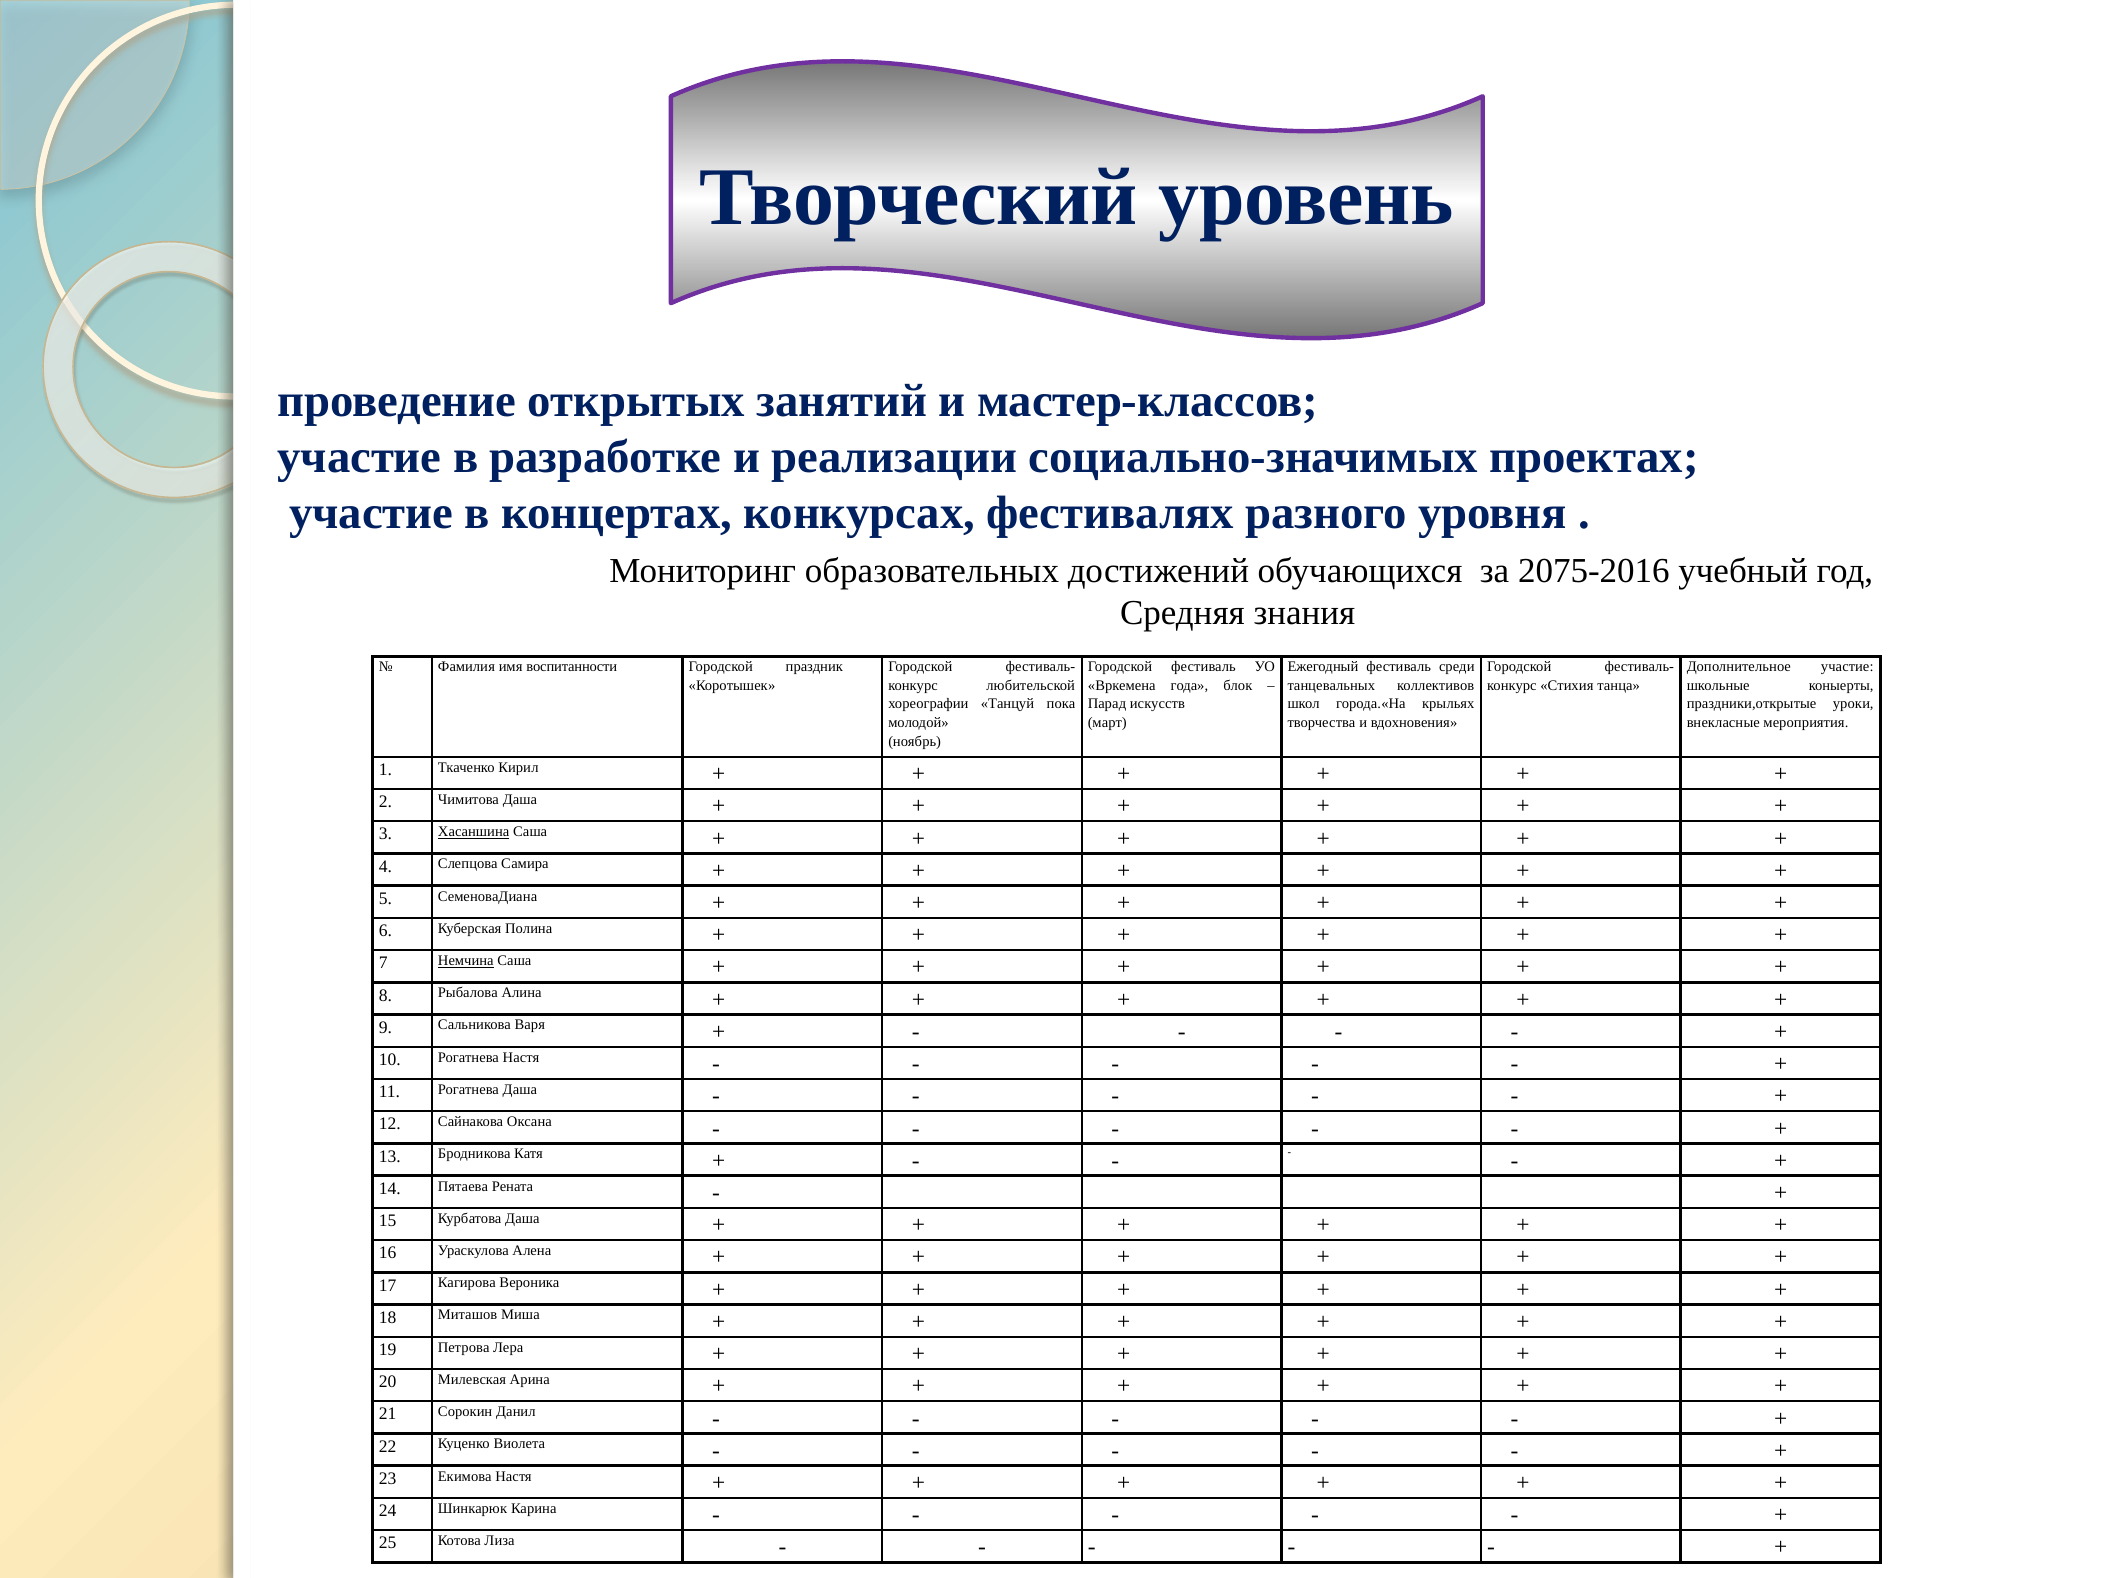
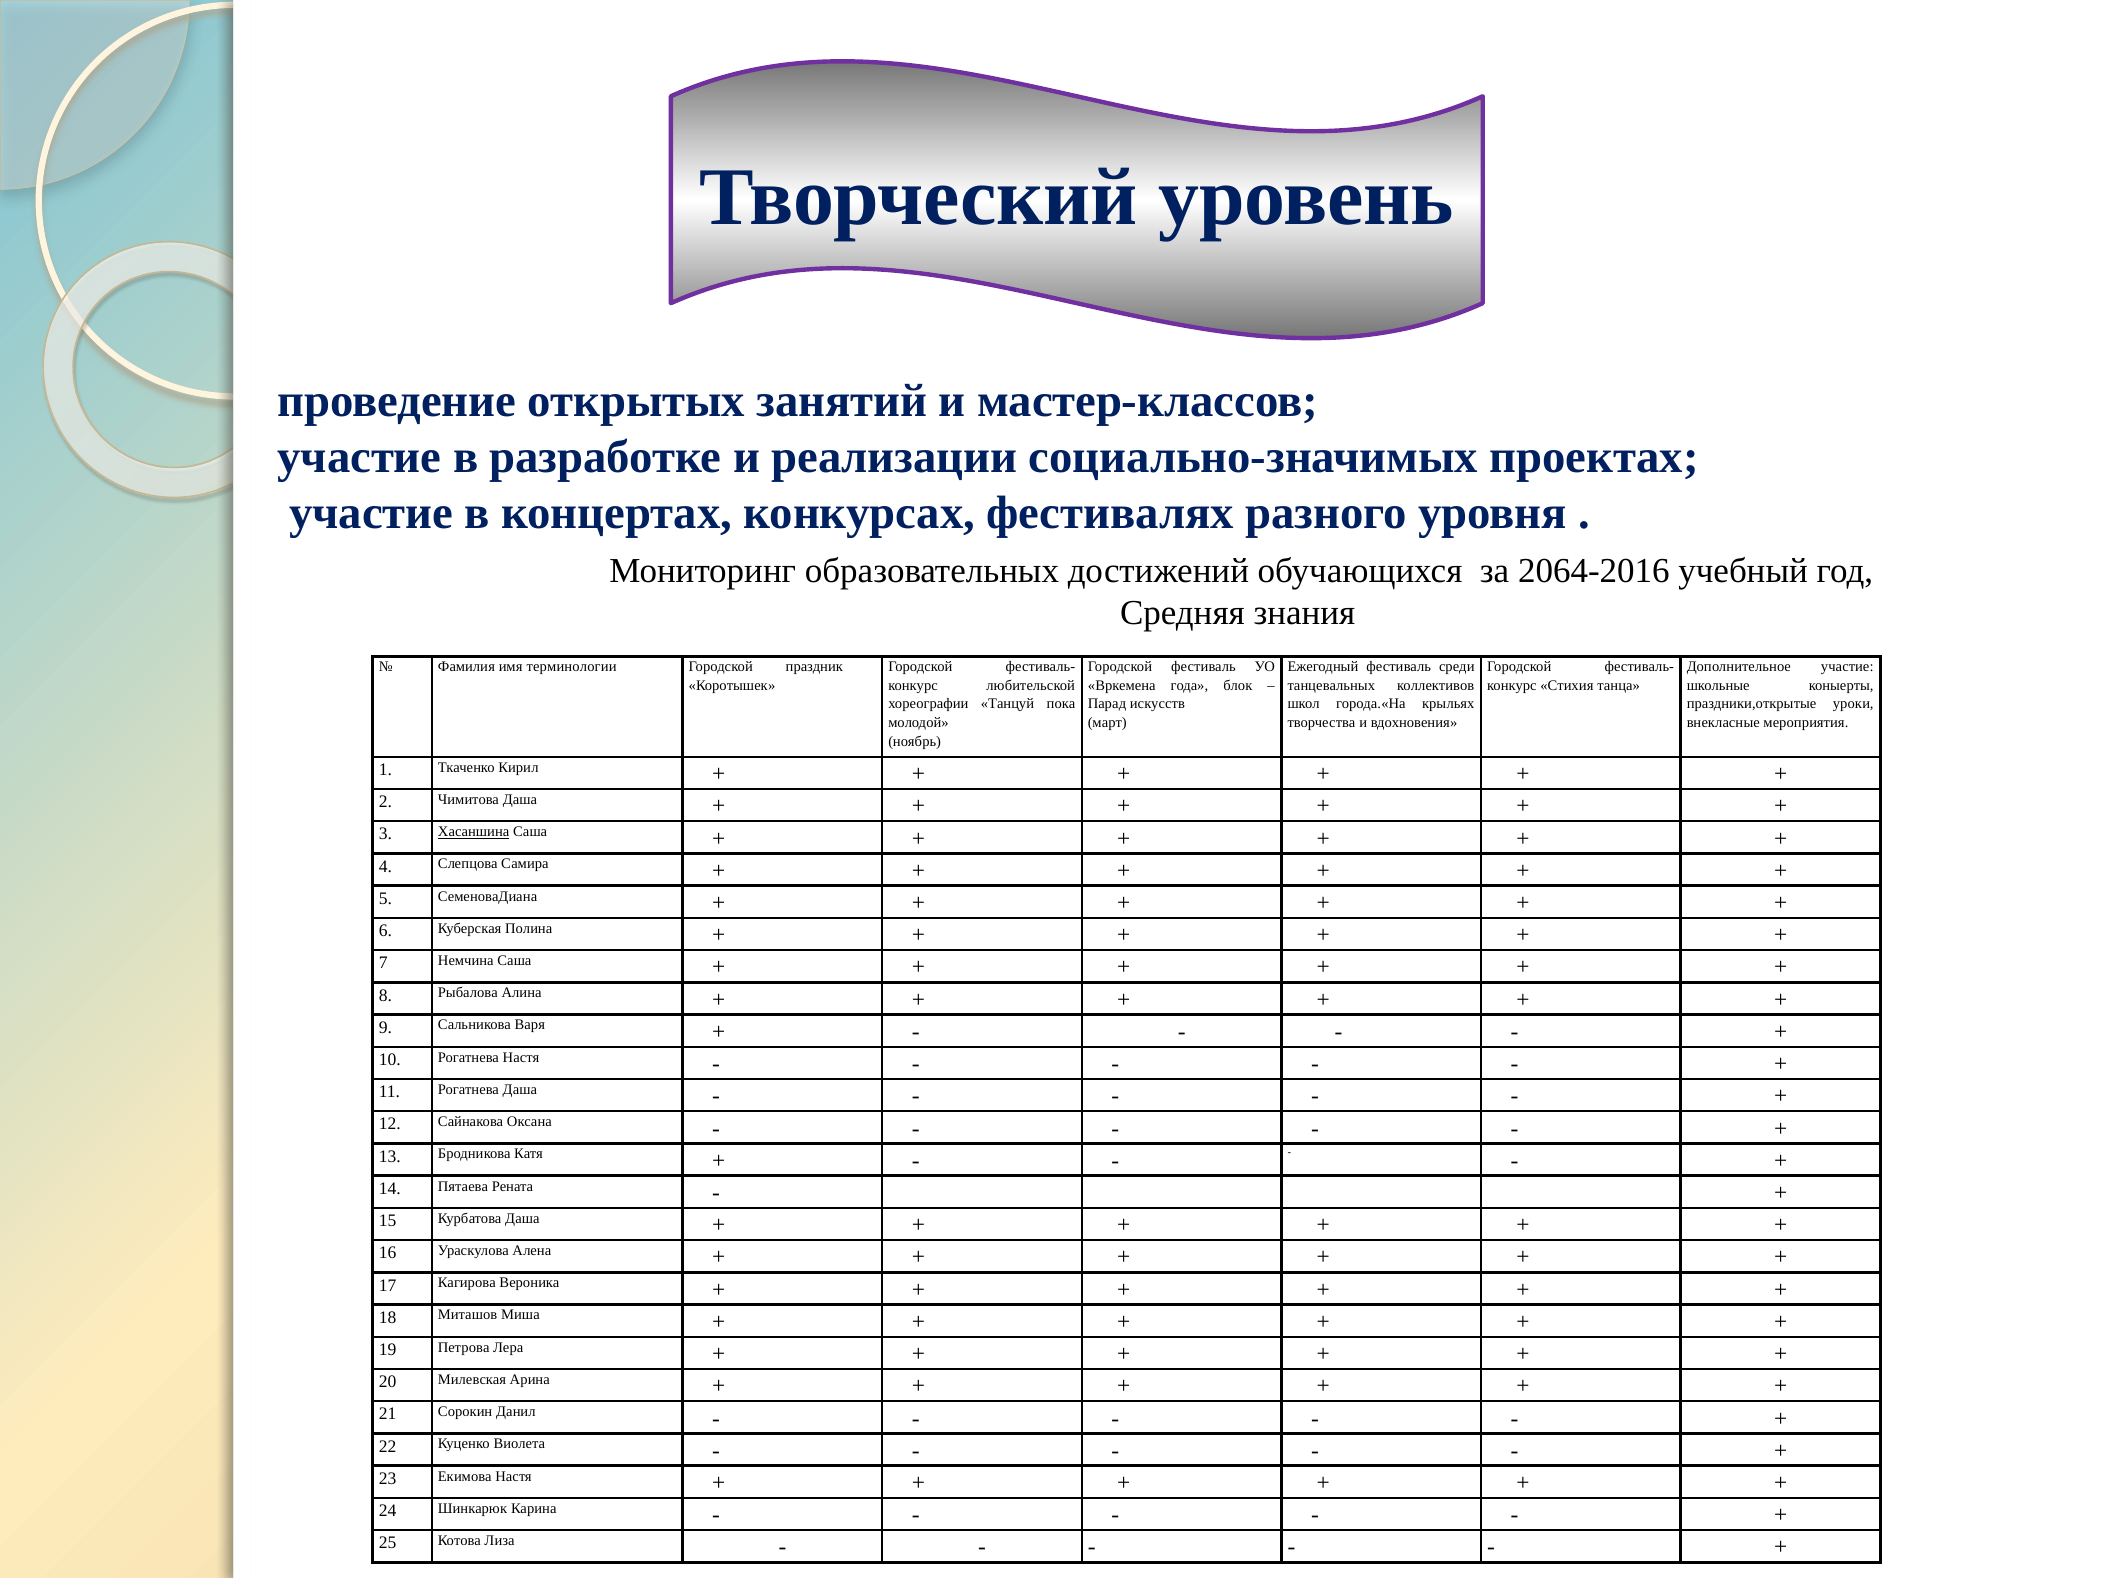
2075-2016: 2075-2016 -> 2064-2016 (1594, 571)
воспитанности: воспитанности -> терминологии (572, 667)
Немчина underline: present -> none (466, 961)
